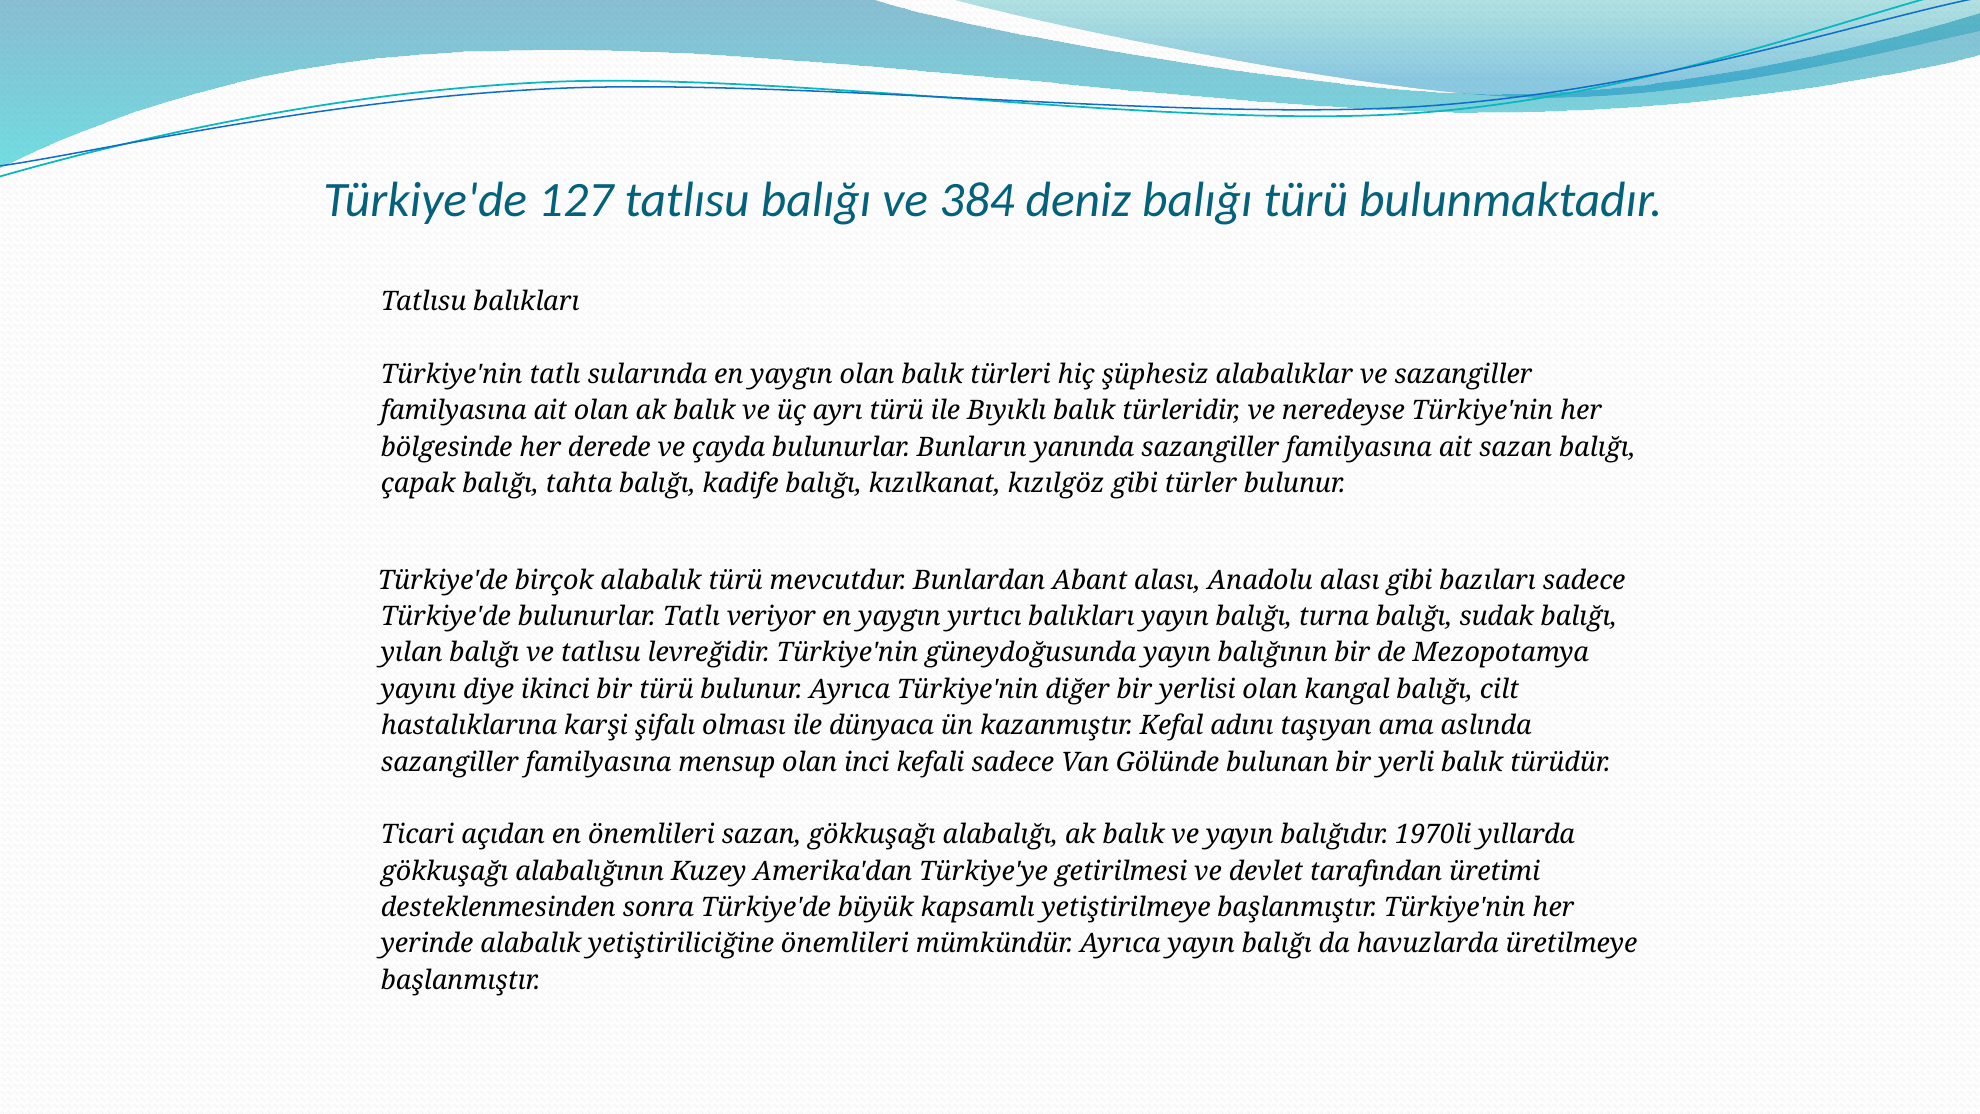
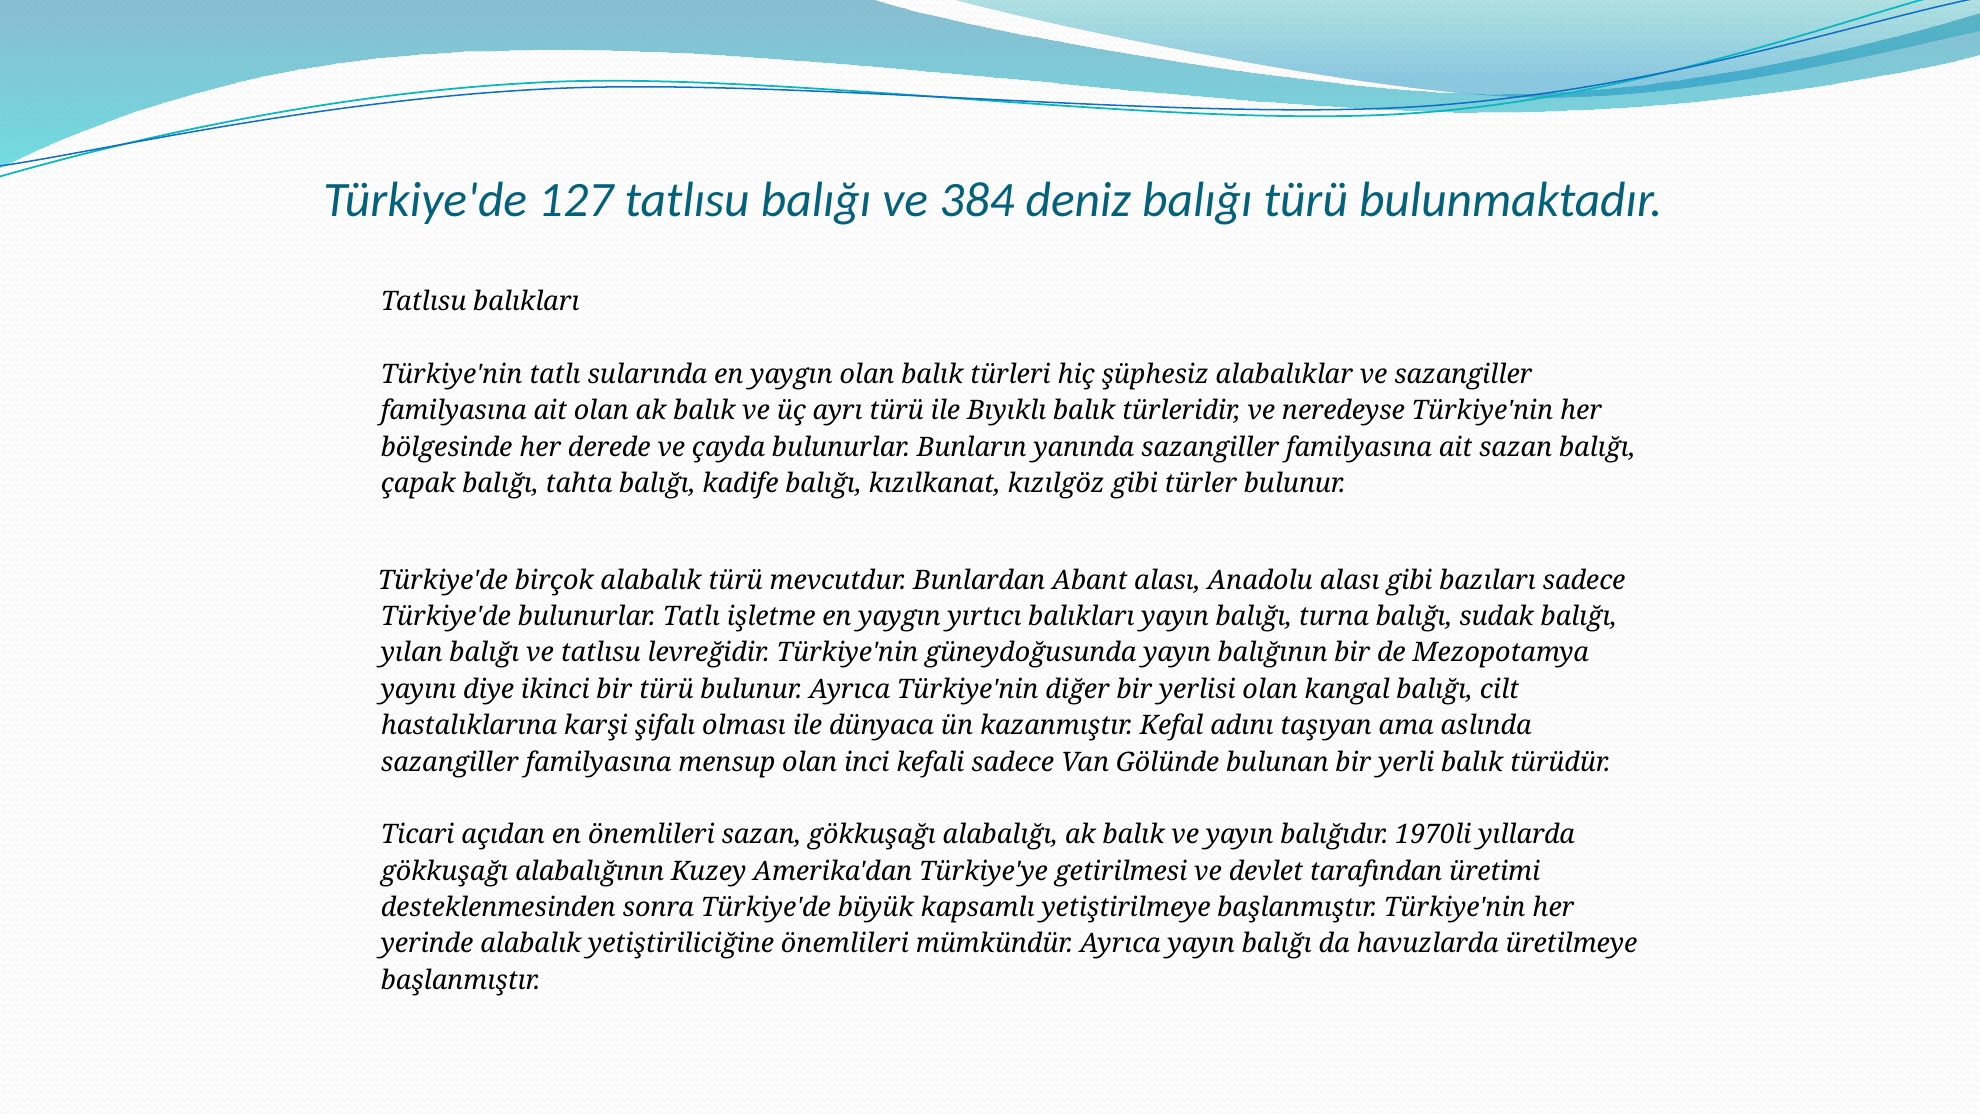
veriyor: veriyor -> işletme (771, 617)
